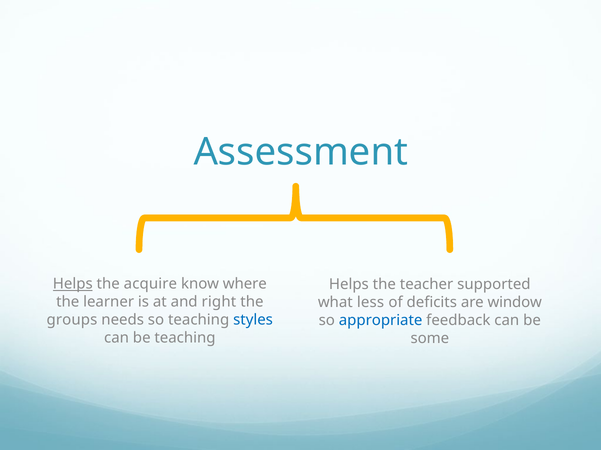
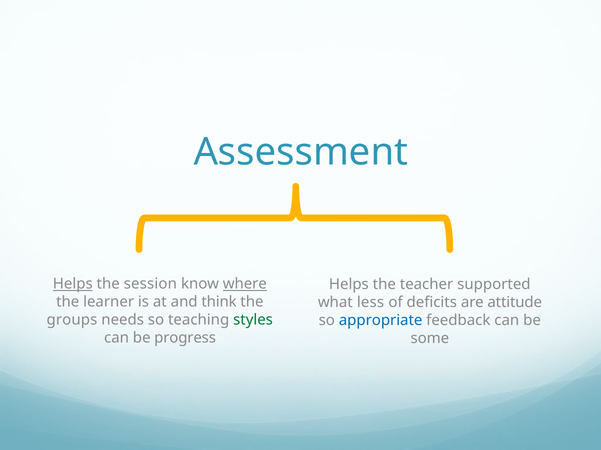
acquire: acquire -> session (150, 284)
where underline: none -> present (245, 284)
right: right -> think (219, 302)
window: window -> attitude (515, 303)
styles colour: blue -> green (253, 320)
be teaching: teaching -> progress (185, 338)
